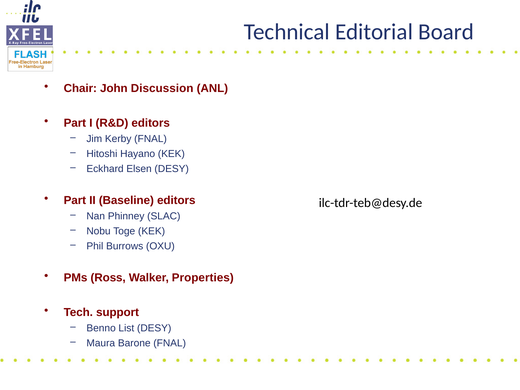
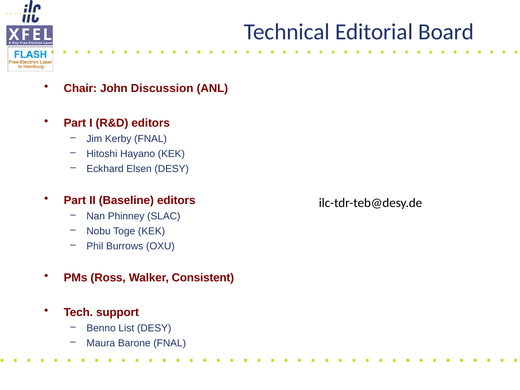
Properties: Properties -> Consistent (203, 278)
